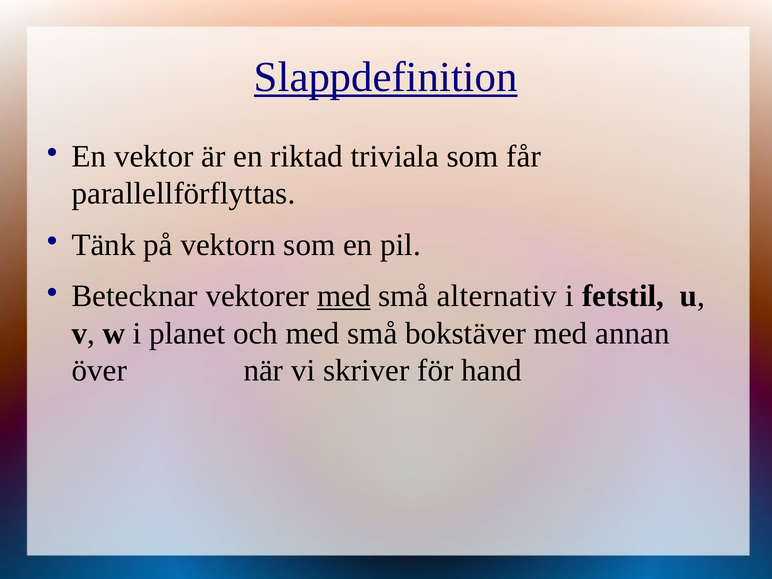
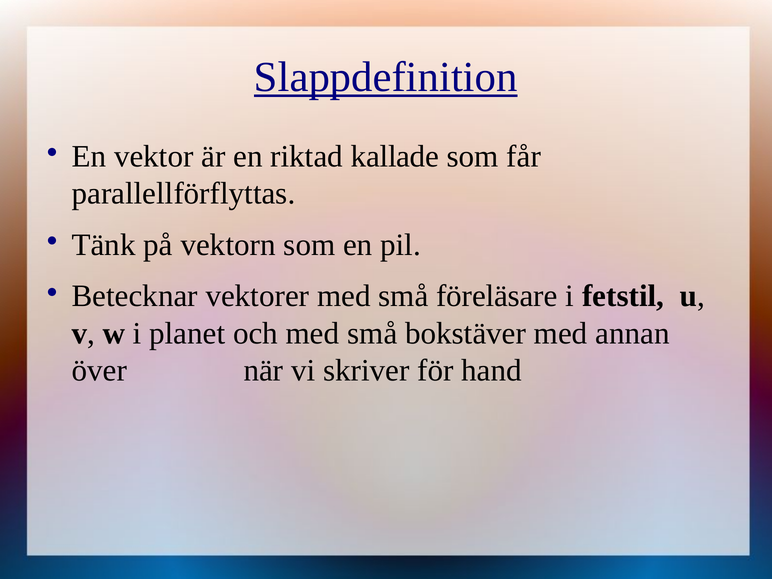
triviala: triviala -> kallade (395, 156)
med underline: present -> none (344, 296)
alternativ: alternativ -> föreläsare (497, 296)
